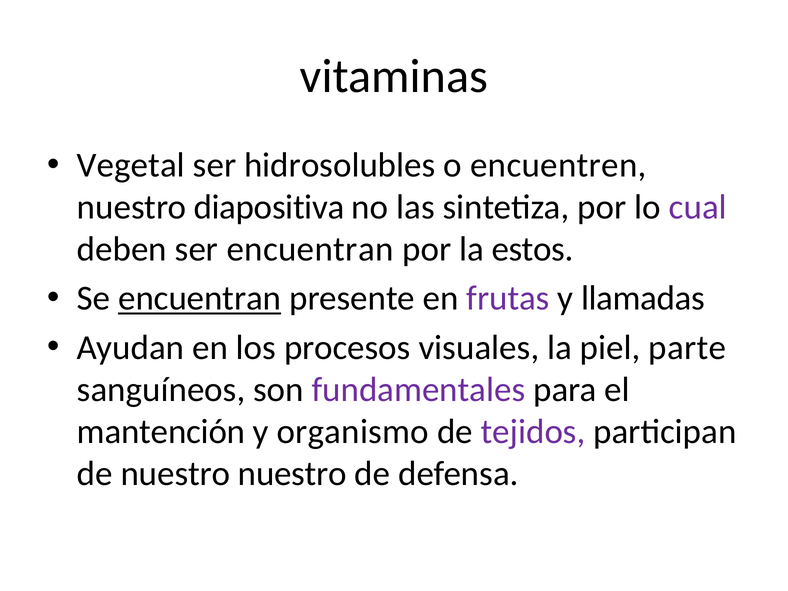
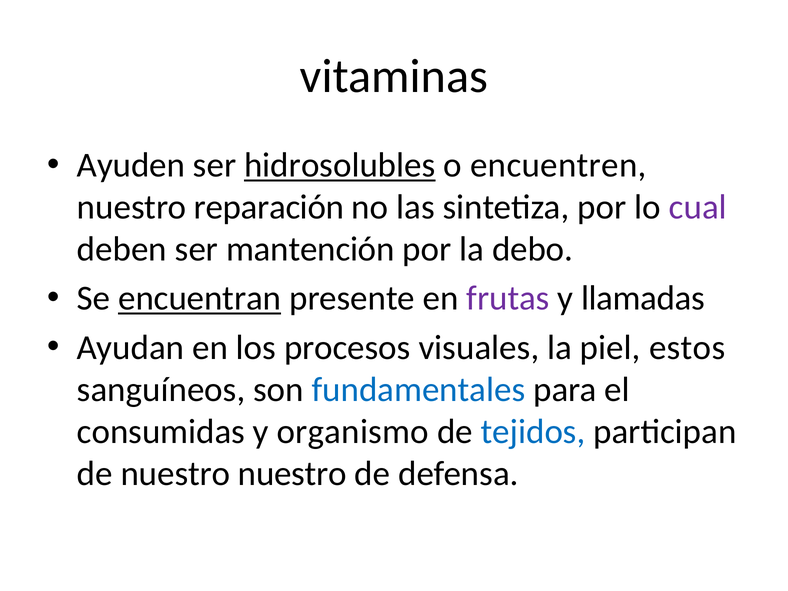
Vegetal: Vegetal -> Ayuden (131, 165)
hidrosolubles underline: none -> present (340, 165)
diapositiva: diapositiva -> reparación (269, 207)
ser encuentran: encuentran -> mantención (310, 249)
estos: estos -> debo (532, 249)
parte: parte -> estos (687, 347)
fundamentales colour: purple -> blue (419, 390)
mantención: mantención -> consumidas (161, 432)
tejidos colour: purple -> blue (533, 432)
